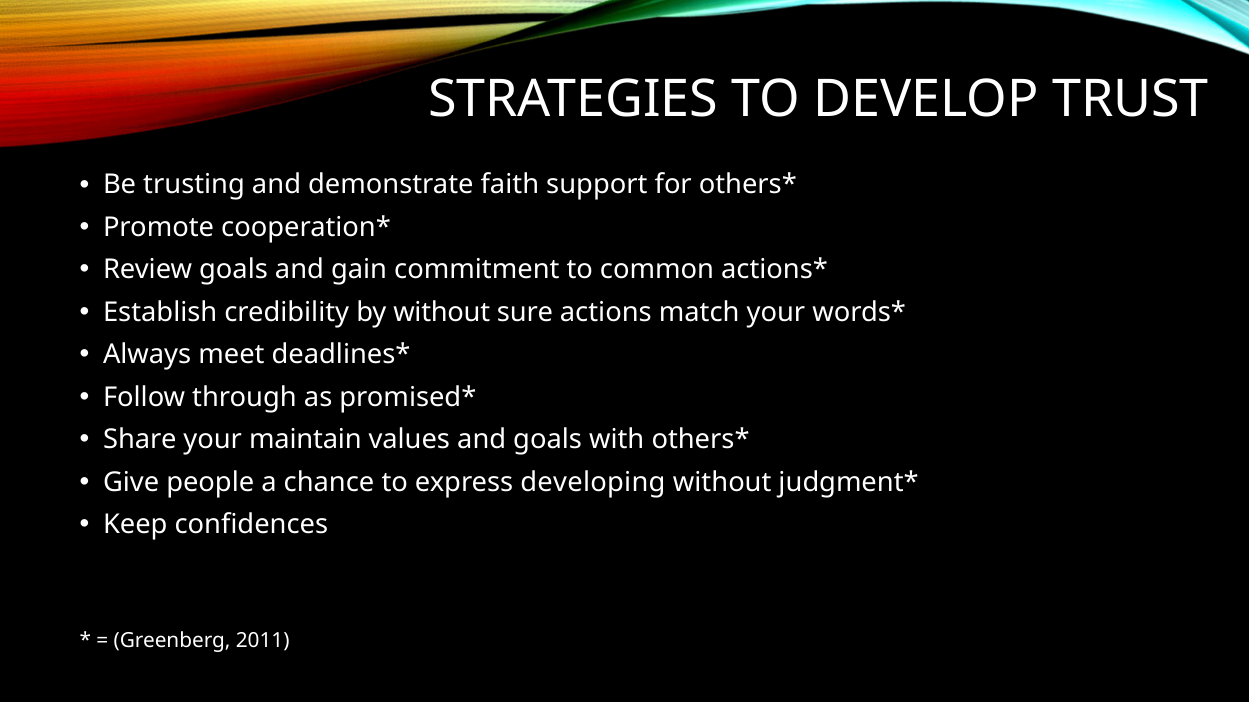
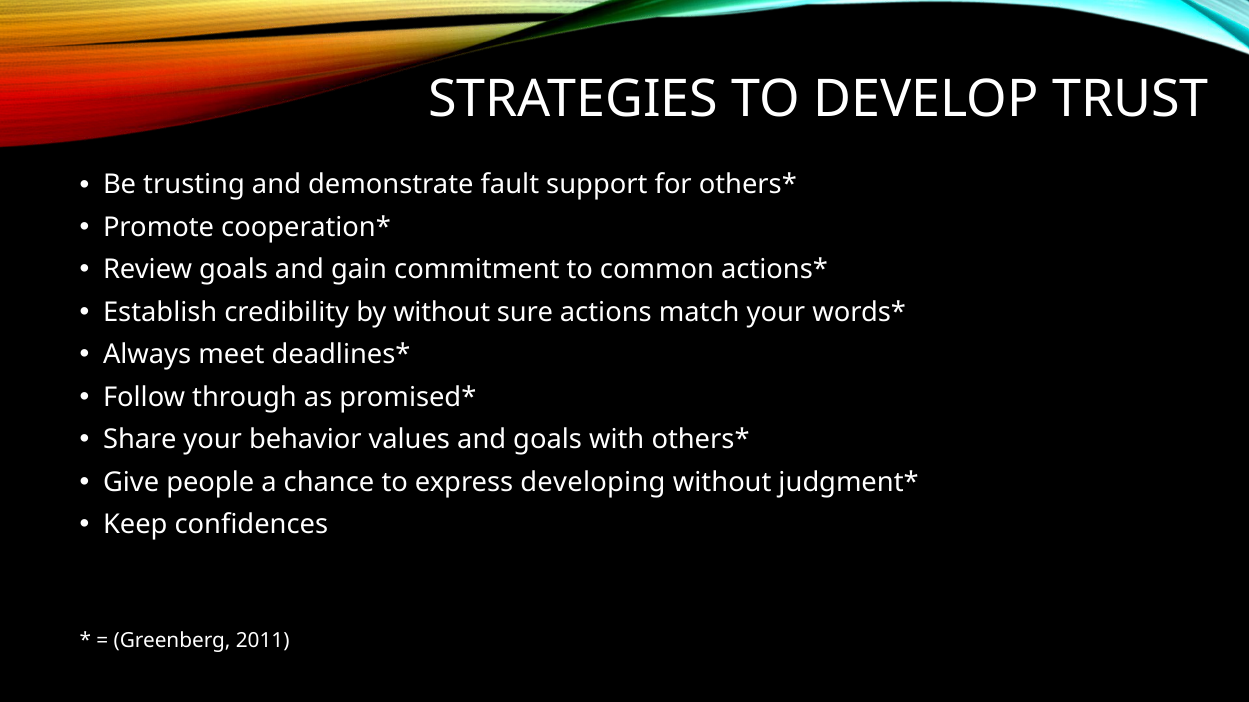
faith: faith -> fault (510, 185)
maintain: maintain -> behavior (305, 440)
